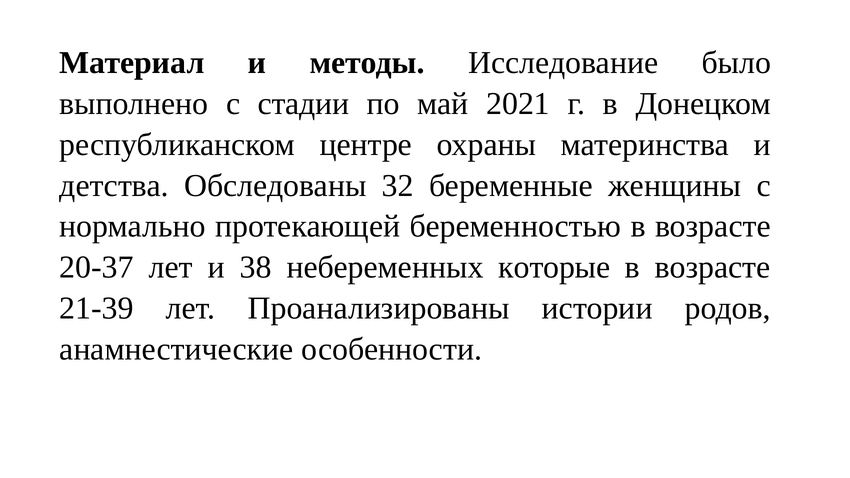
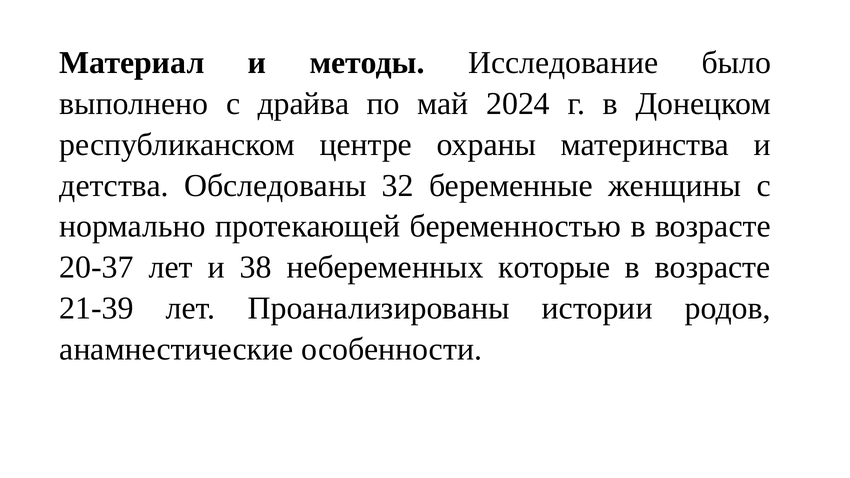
стадии: стадии -> драйва (304, 104)
2021: 2021 -> 2024 (518, 104)
